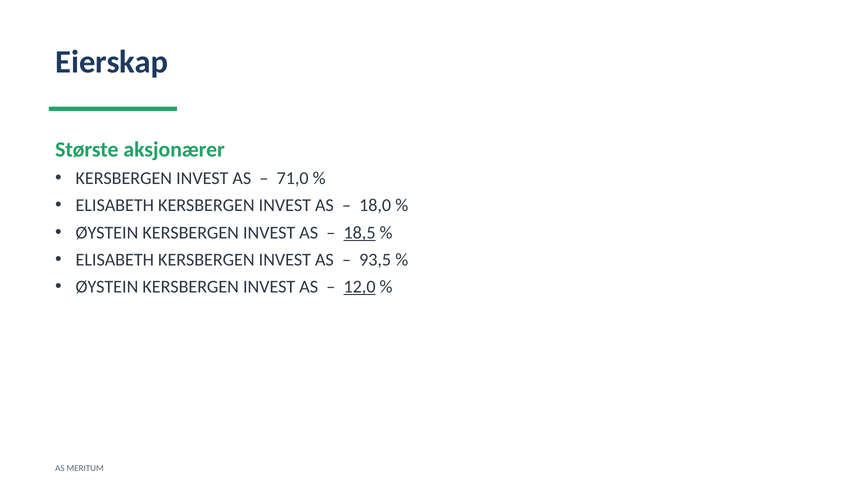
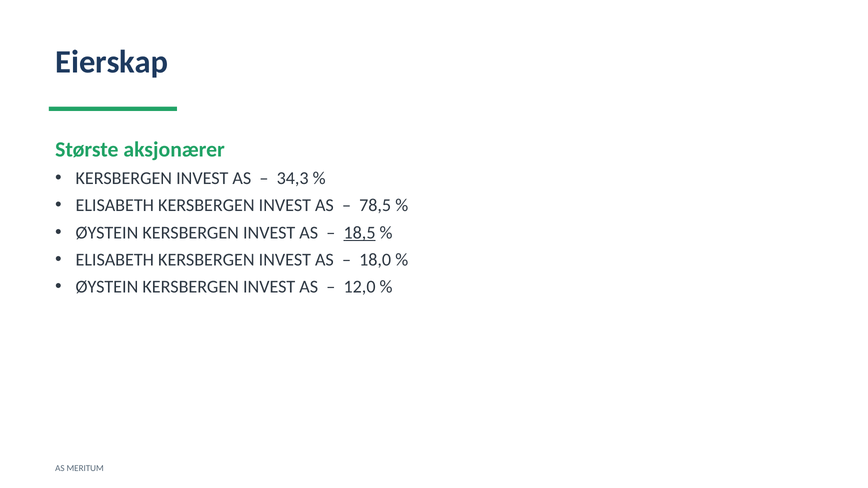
71,0: 71,0 -> 34,3 (293, 178)
18,0: 18,0 -> 78,5 (375, 206)
93,5: 93,5 -> 18,0 (375, 260)
12,0 underline: present -> none (360, 287)
